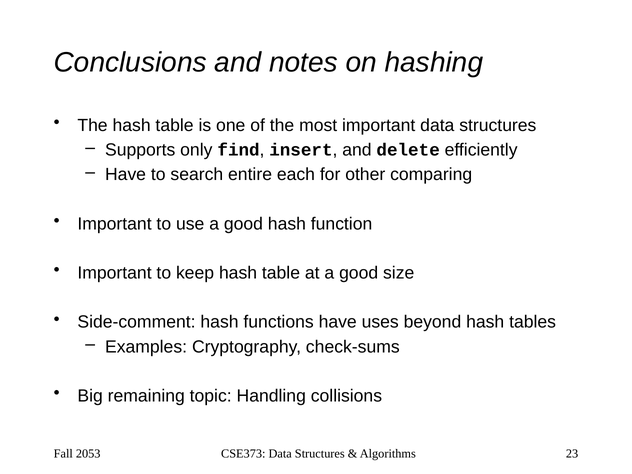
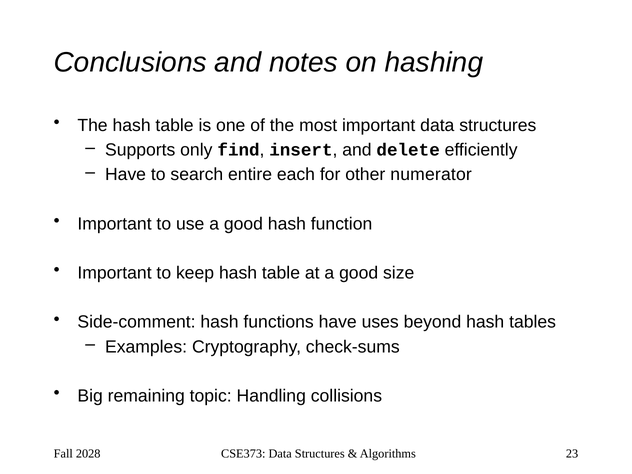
comparing: comparing -> numerator (431, 175)
2053: 2053 -> 2028 (88, 454)
